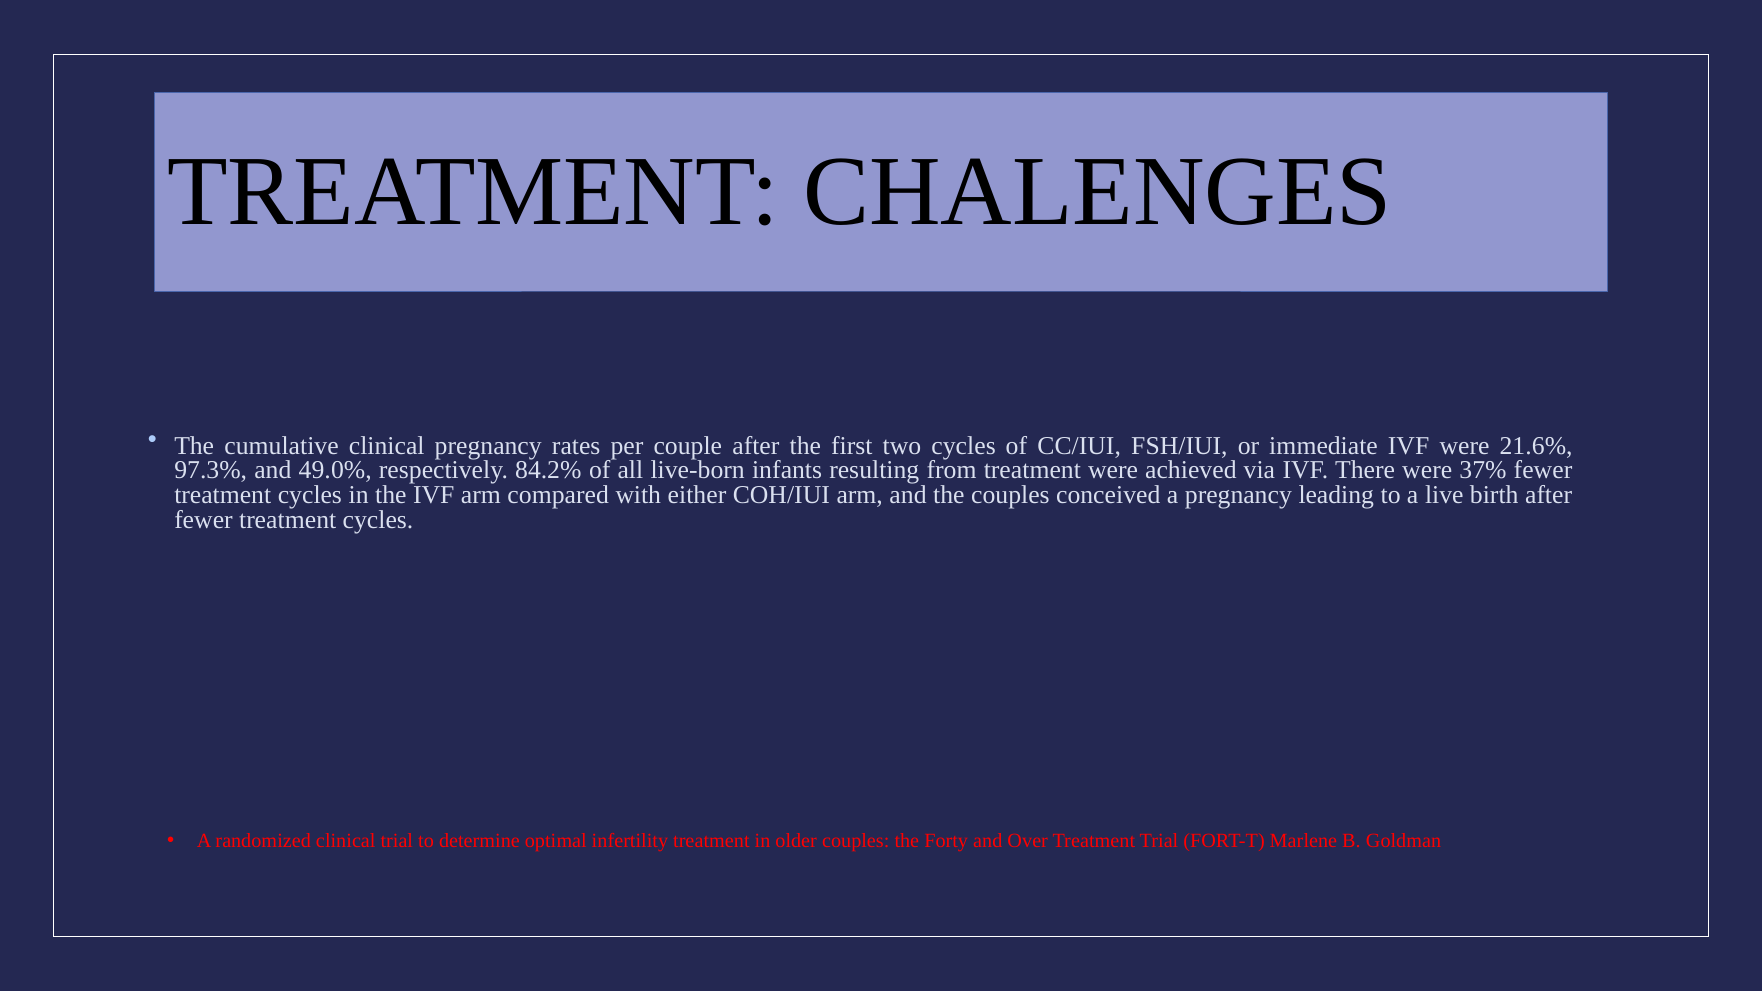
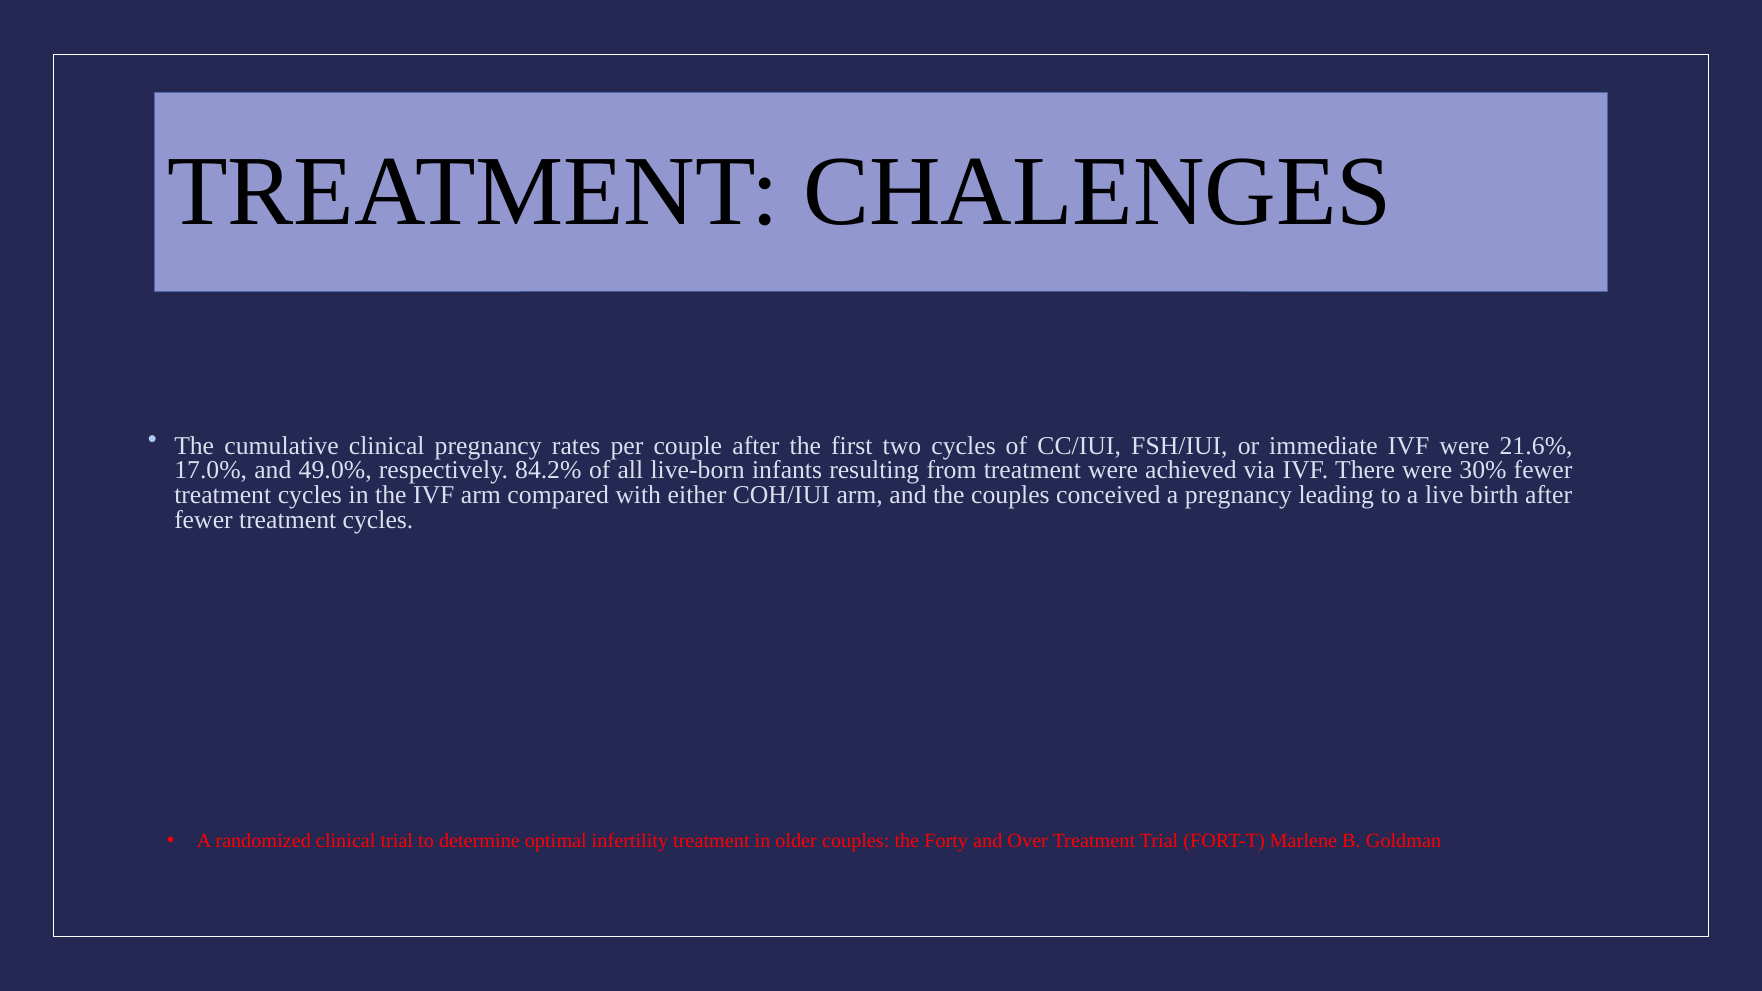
97.3%: 97.3% -> 17.0% (211, 470)
37%: 37% -> 30% (1483, 470)
